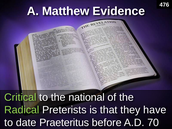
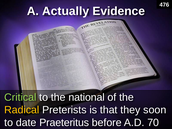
Matthew: Matthew -> Actually (66, 11)
Radical colour: light green -> yellow (22, 110)
have: have -> soon (155, 110)
